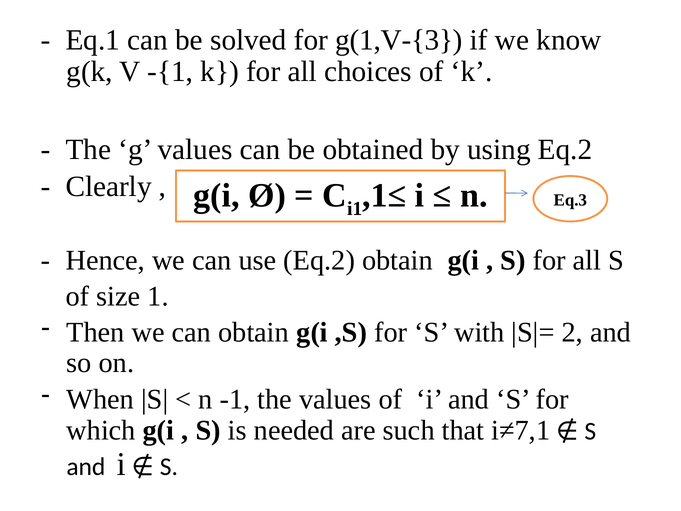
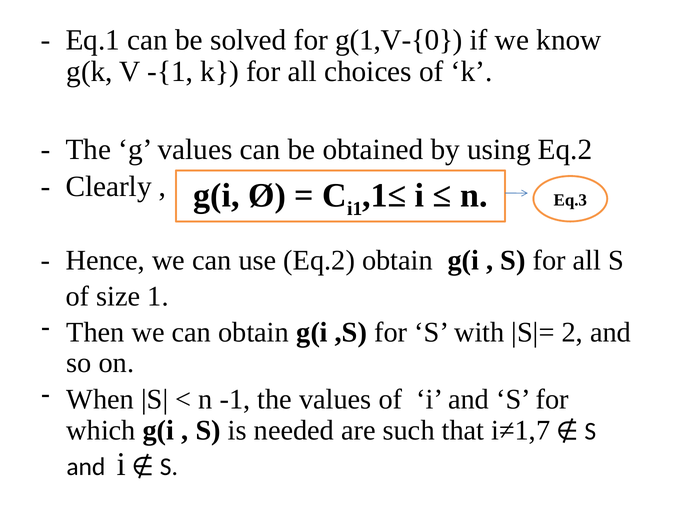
g(1,V-{3: g(1,V-{3 -> g(1,V-{0 (399, 40)
i≠7,1: i≠7,1 -> i≠1,7 (521, 430)
